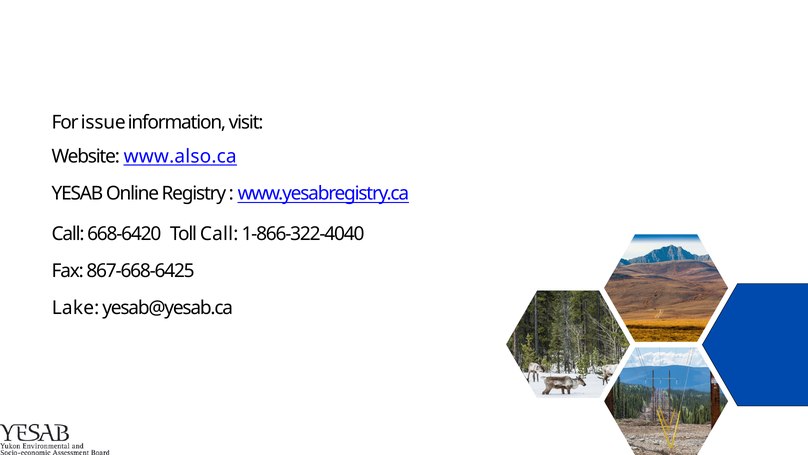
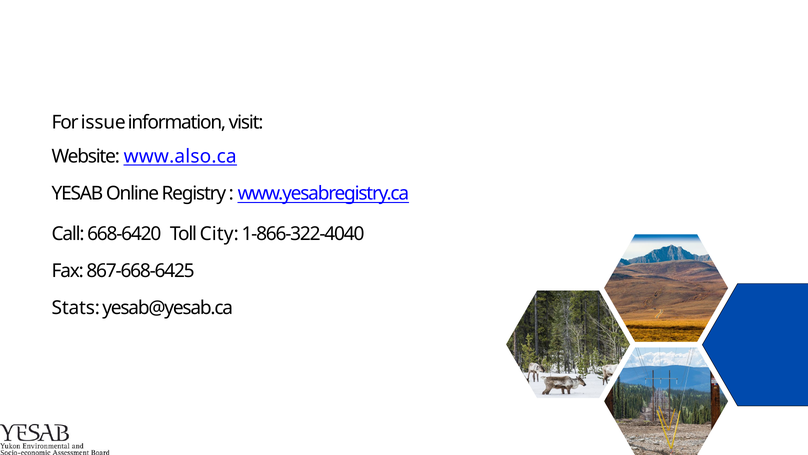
Toll Call: Call -> City (219, 234)
Lake: Lake -> Stats (76, 308)
